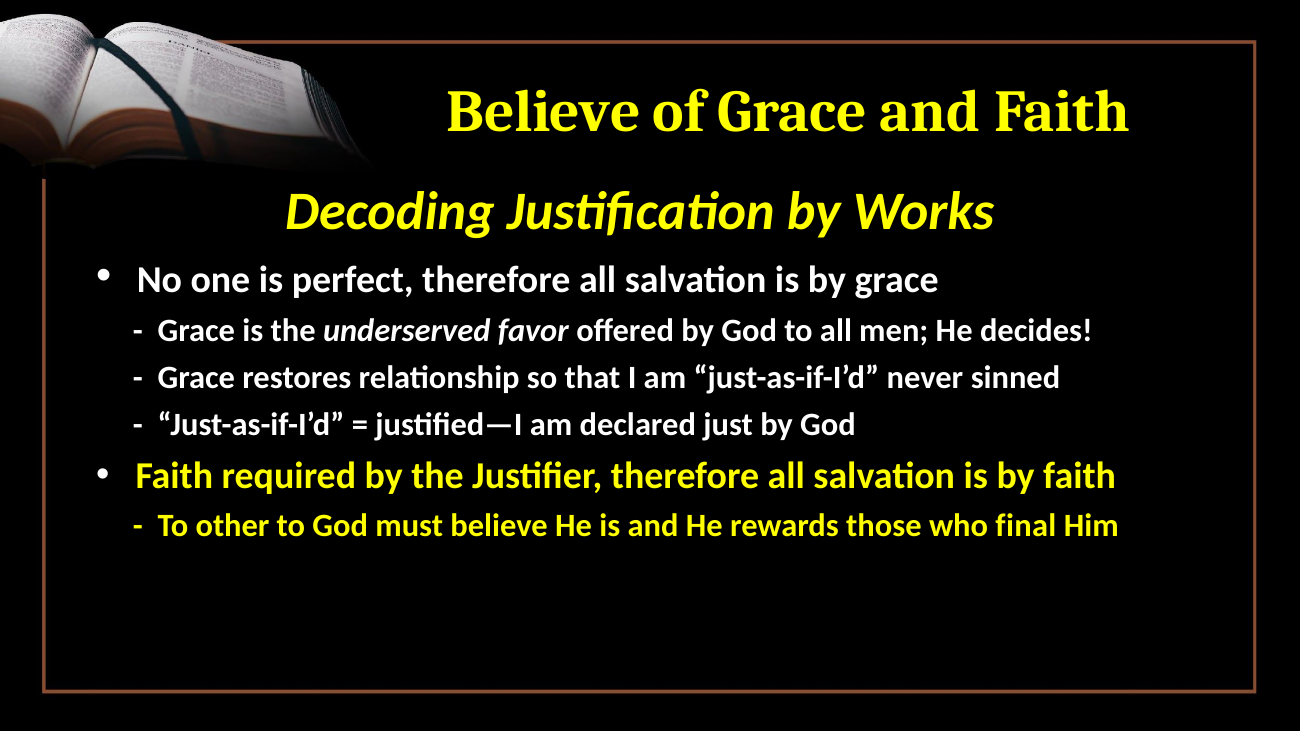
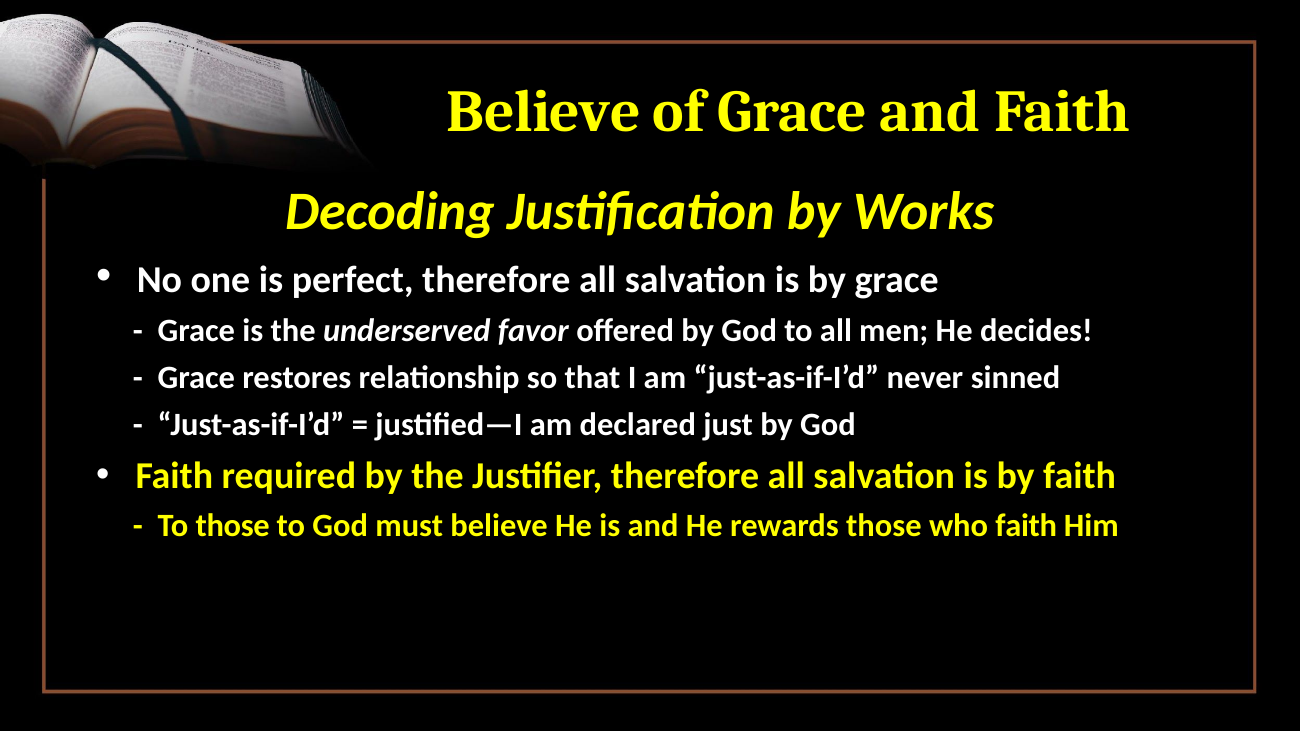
To other: other -> those (233, 526)
who final: final -> faith (1026, 526)
